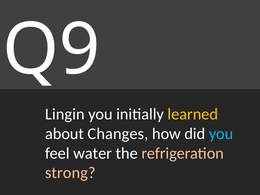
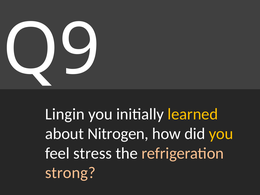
Changes: Changes -> Nitrogen (118, 134)
you colour: light blue -> yellow (221, 134)
water: water -> stress (93, 153)
